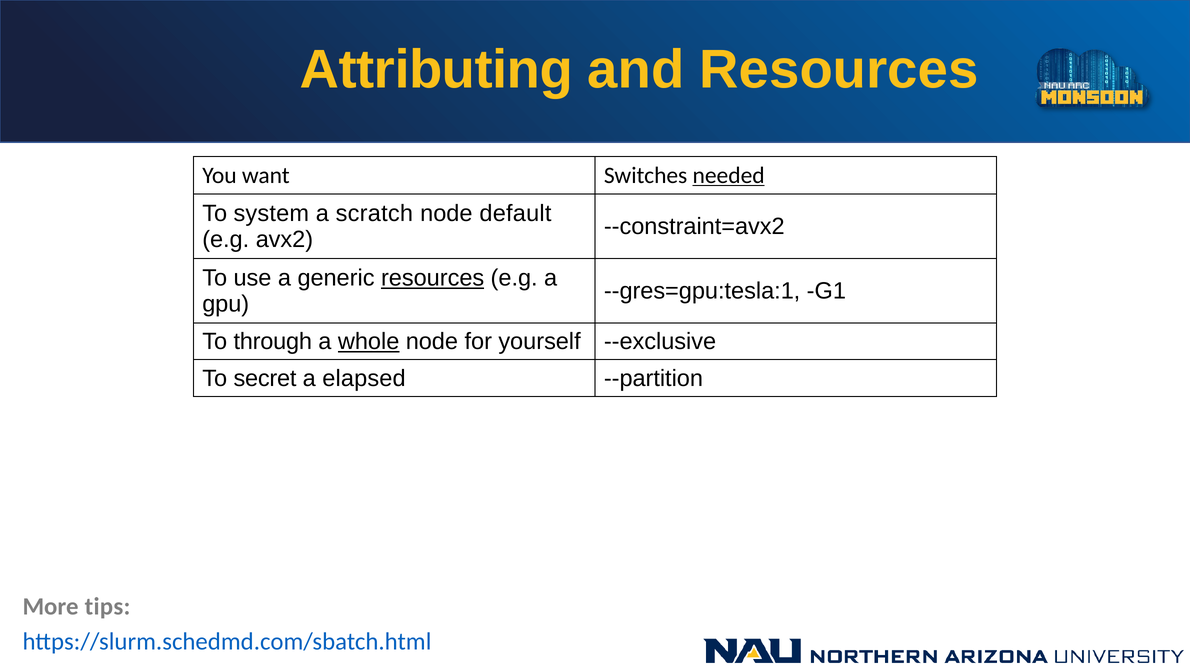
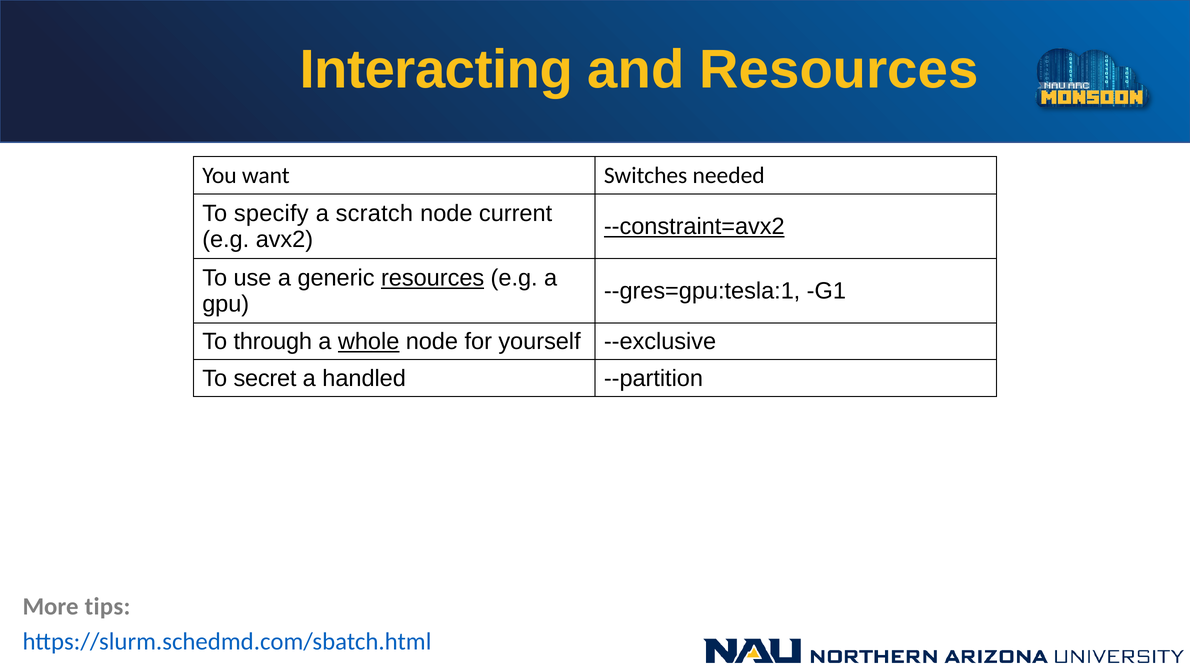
Attributing: Attributing -> Interacting (436, 69)
needed underline: present -> none (729, 175)
system: system -> specify (271, 213)
default: default -> current (516, 213)
--constraint=avx2 underline: none -> present (694, 226)
elapsed: elapsed -> handled (364, 378)
